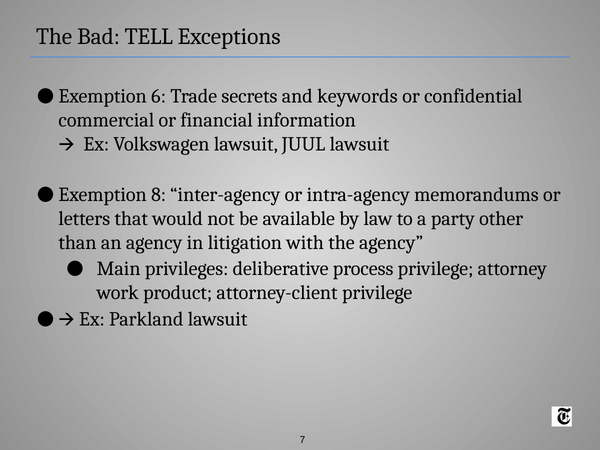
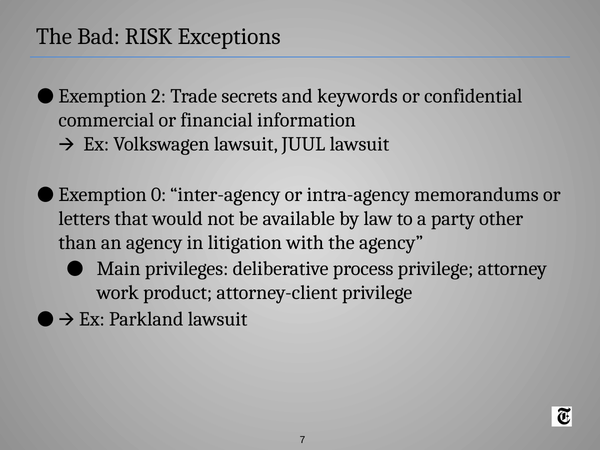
TELL: TELL -> RISK (149, 37)
6: 6 -> 2 (159, 96)
8: 8 -> 0 (159, 194)
